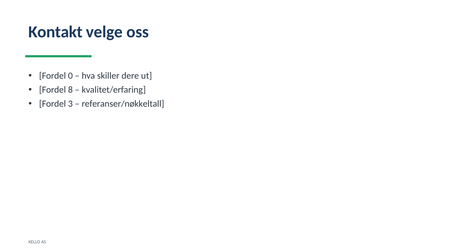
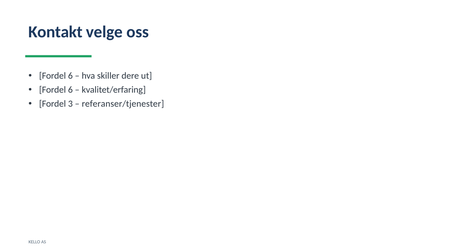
0: 0 -> 6 (70, 76)
8: 8 -> 6 (70, 90)
referanser/nøkkeltall: referanser/nøkkeltall -> referanser/tjenester (123, 104)
